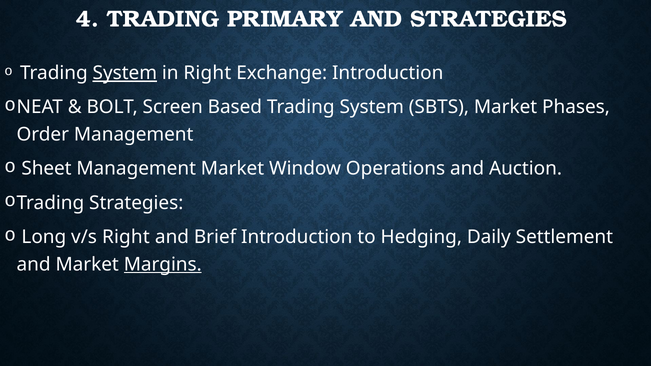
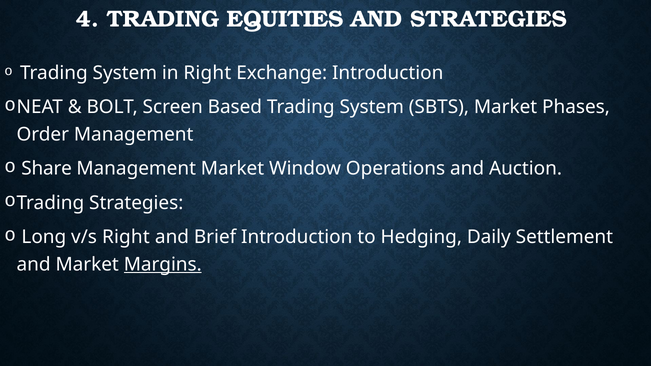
PRIMARY: PRIMARY -> EQUITIES (285, 19)
System underline: present -> none (125, 73)
Sheet: Sheet -> Share (47, 169)
